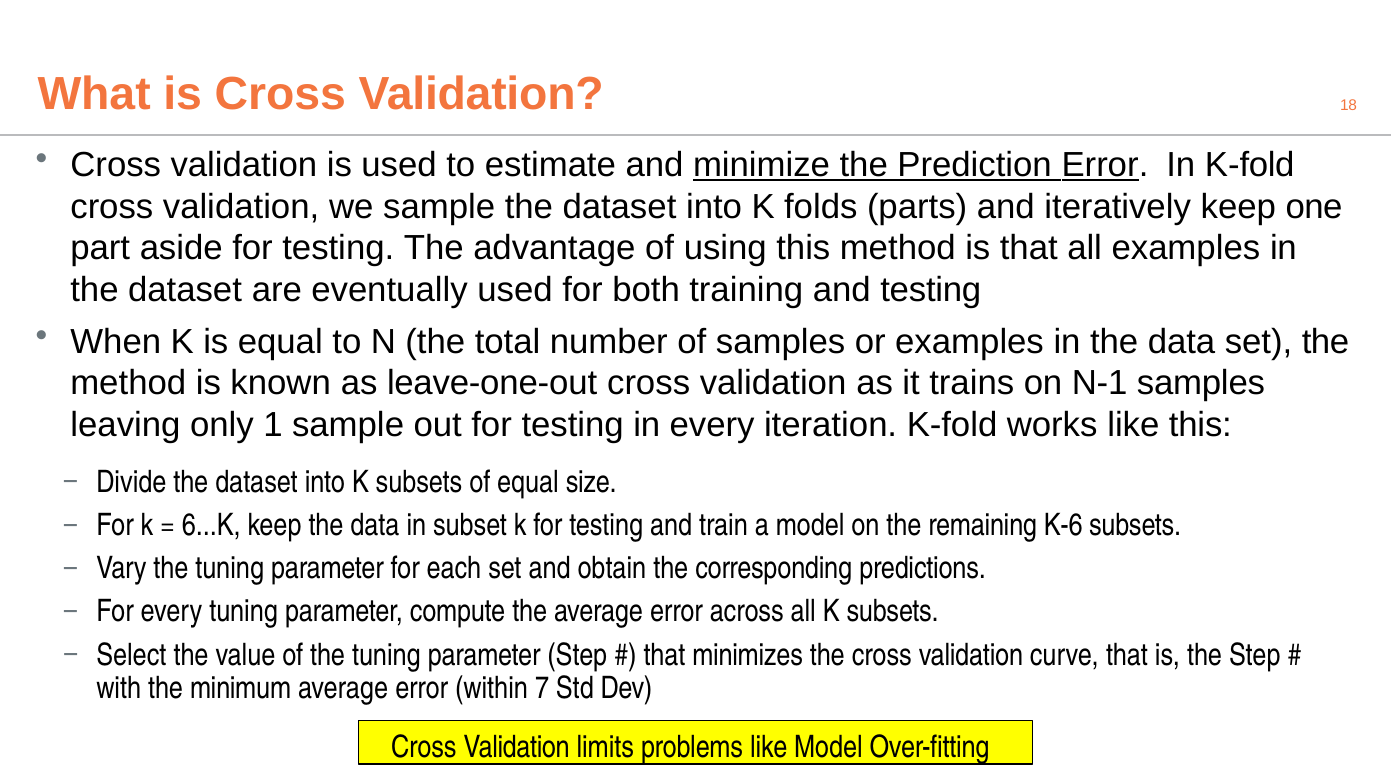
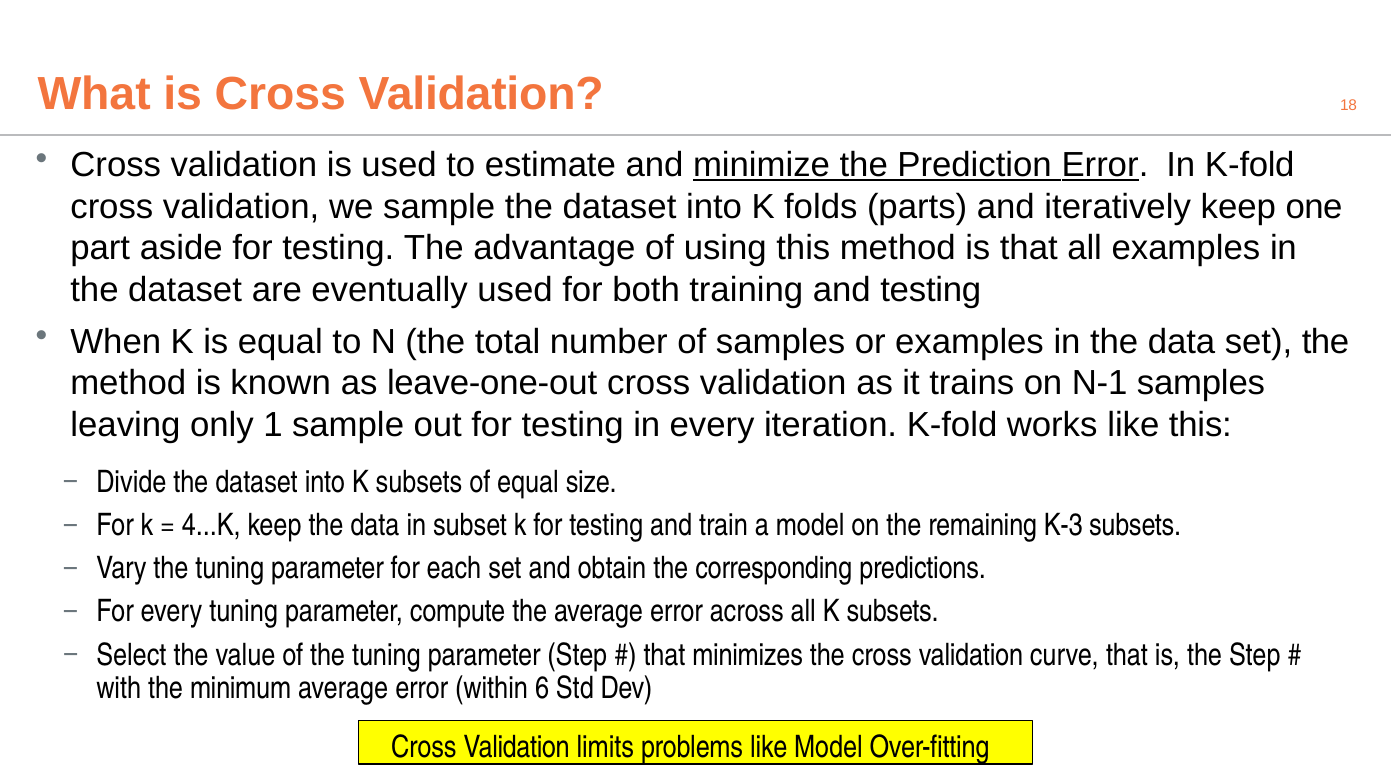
6...K: 6...K -> 4...K (211, 525)
K-6: K-6 -> K-3 (1063, 525)
7: 7 -> 6 (542, 688)
